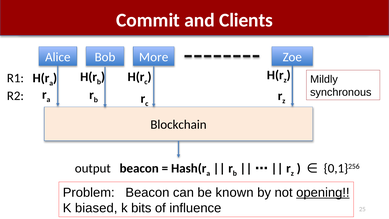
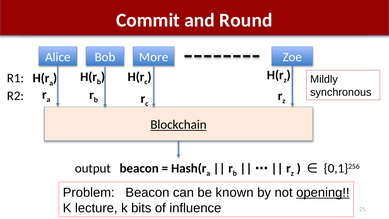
Clients: Clients -> Round (246, 20)
Blockchain underline: none -> present (178, 125)
biased: biased -> lecture (96, 208)
